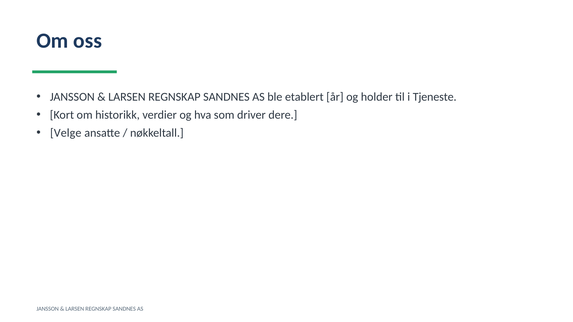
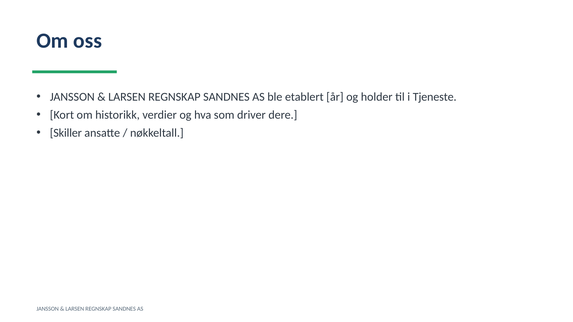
Velge: Velge -> Skiller (66, 133)
